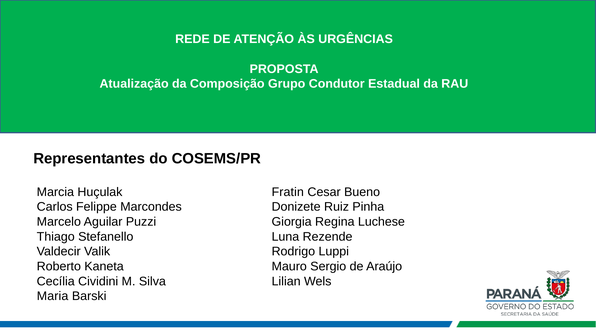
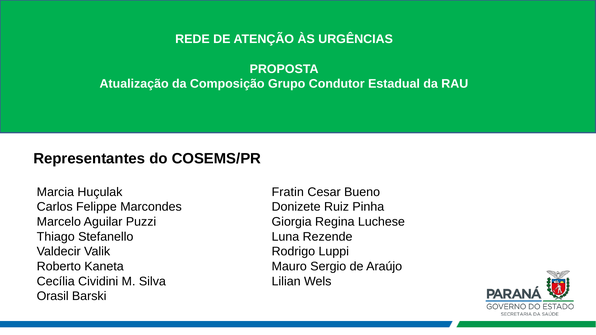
Maria: Maria -> Orasil (53, 296)
